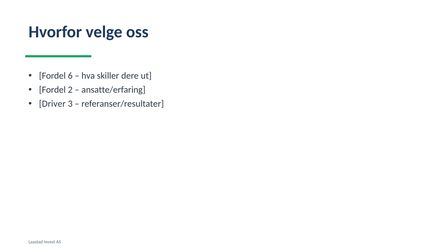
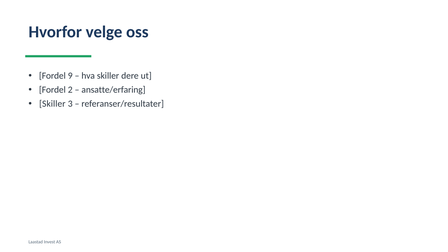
6: 6 -> 9 (70, 76)
Driver: Driver -> Skiller (52, 104)
